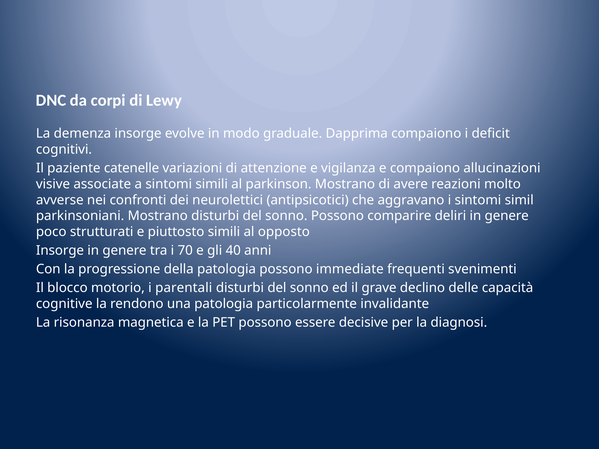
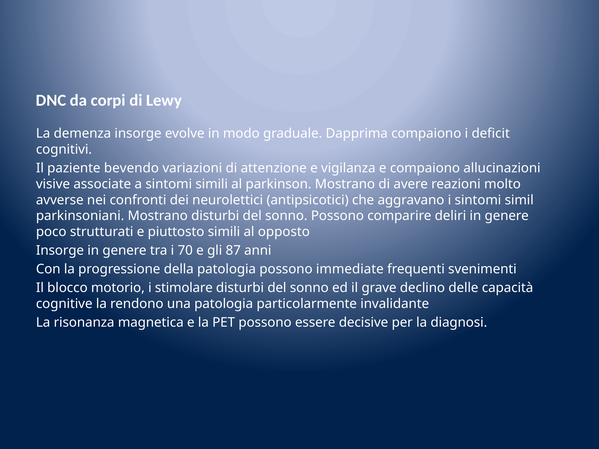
catenelle: catenelle -> bevendo (131, 168)
40: 40 -> 87 (233, 251)
parentali: parentali -> stimolare (184, 288)
